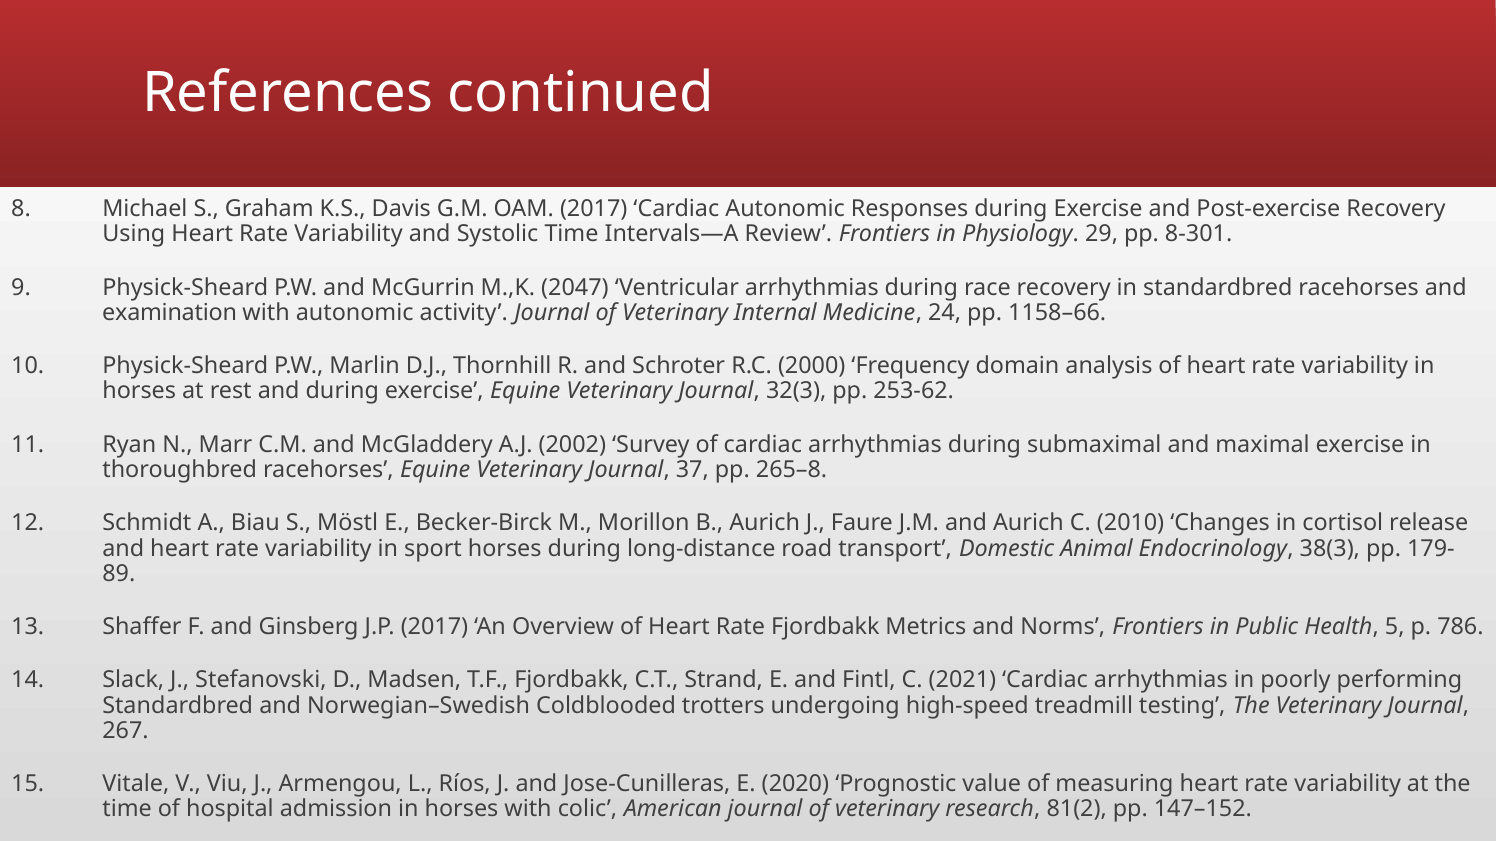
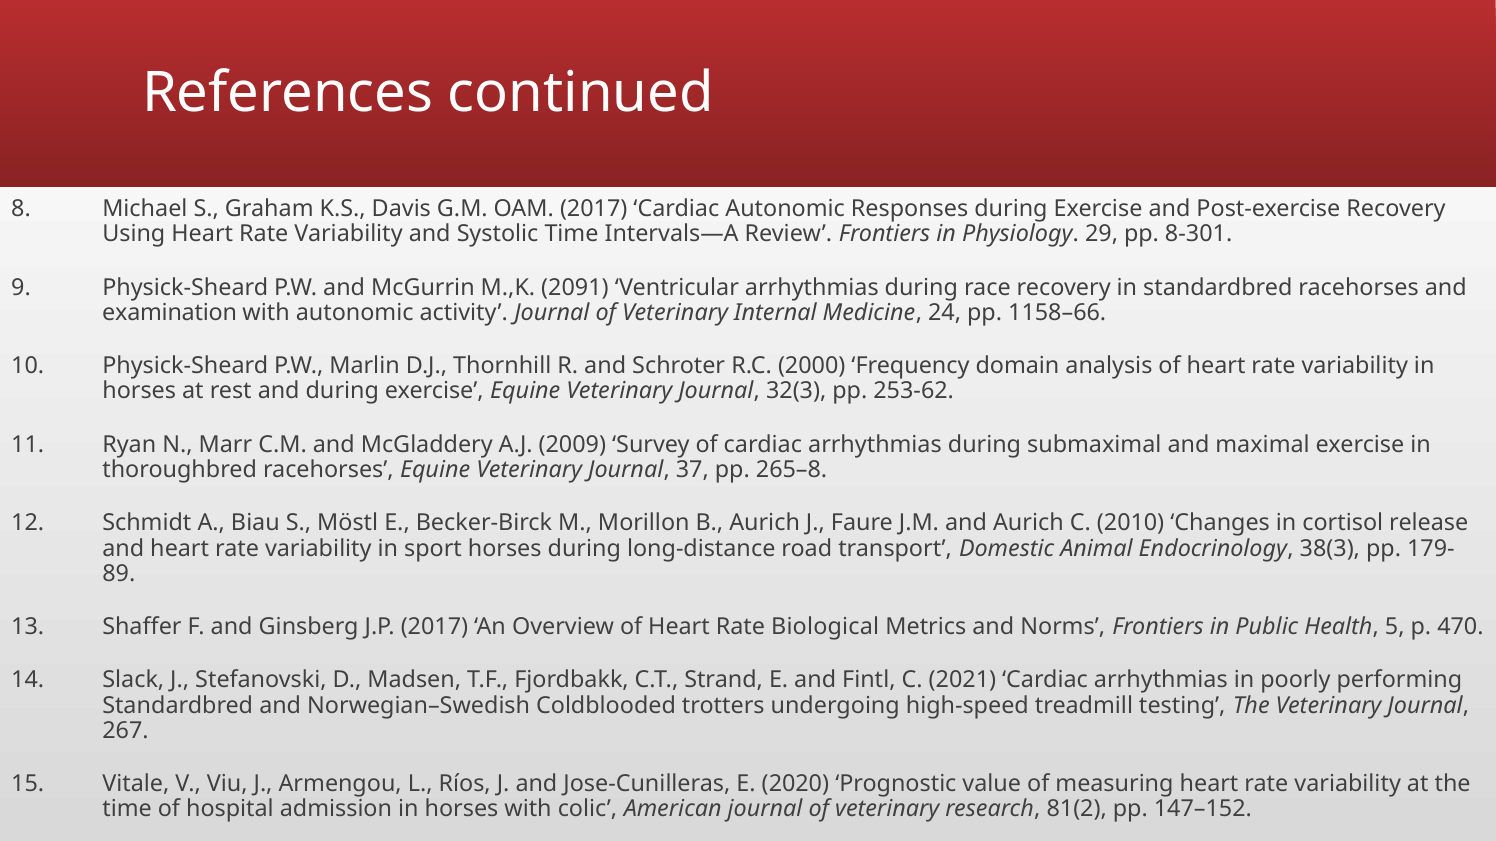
2047: 2047 -> 2091 (575, 288)
2002: 2002 -> 2009 (572, 445)
Rate Fjordbakk: Fjordbakk -> Biological (825, 627)
786: 786 -> 470 (1460, 627)
